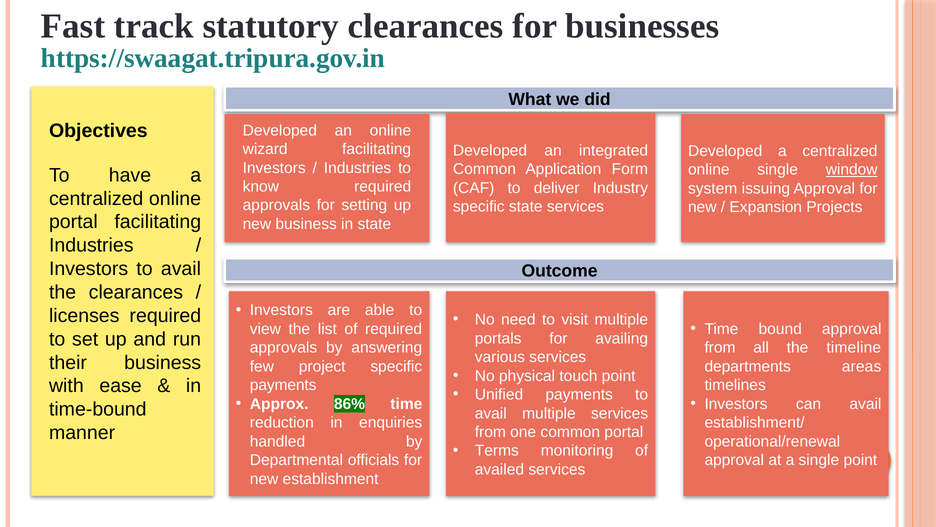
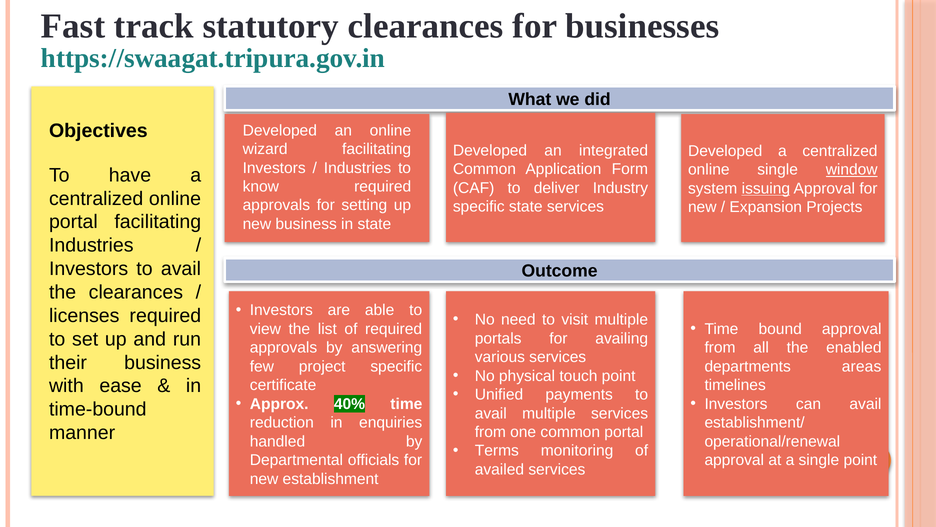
issuing underline: none -> present (766, 188)
timeline: timeline -> enabled (854, 347)
payments: payments -> certificate (283, 385)
86%: 86% -> 40% (350, 404)
